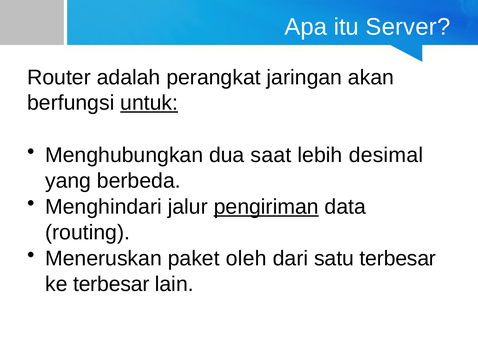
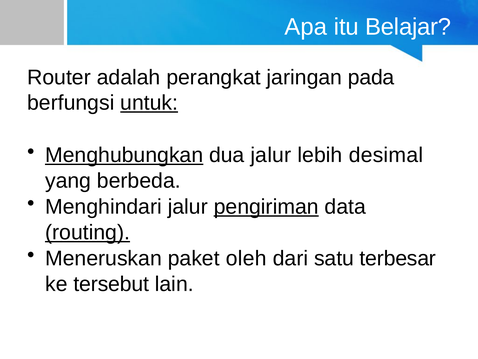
Server: Server -> Belajar (408, 27)
akan: akan -> pada (371, 77)
Menghubungkan underline: none -> present (124, 155)
dua saat: saat -> jalur (271, 155)
routing underline: none -> present (88, 232)
ke terbesar: terbesar -> tersebut (111, 284)
